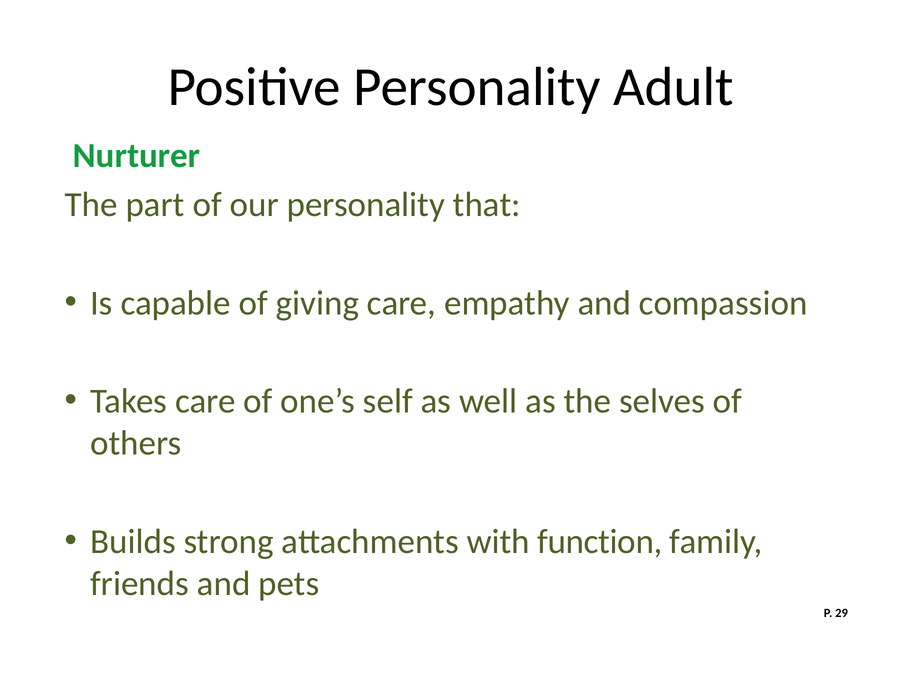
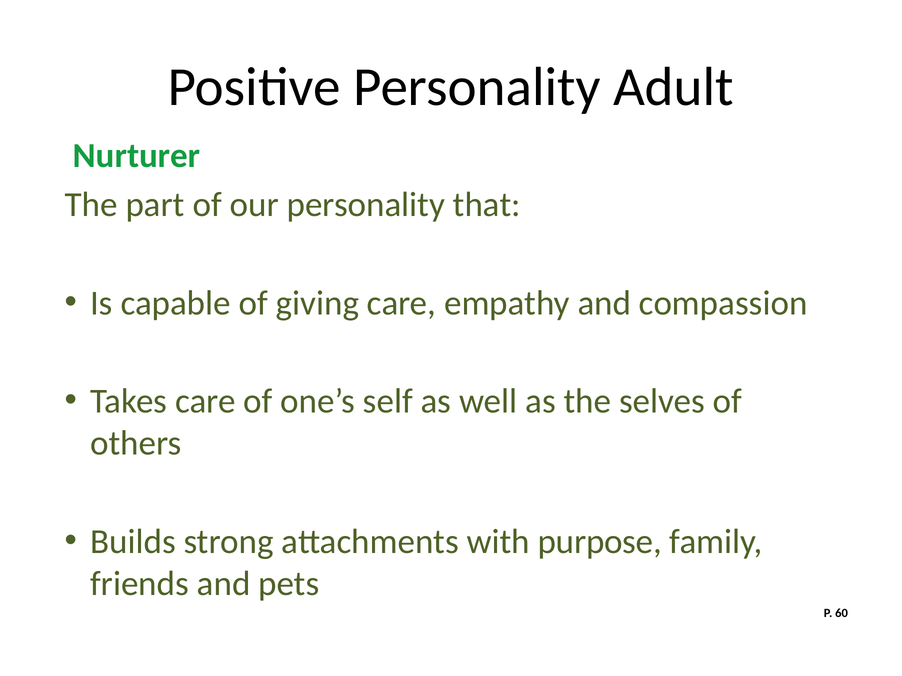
function: function -> purpose (600, 542)
29: 29 -> 60 (842, 614)
